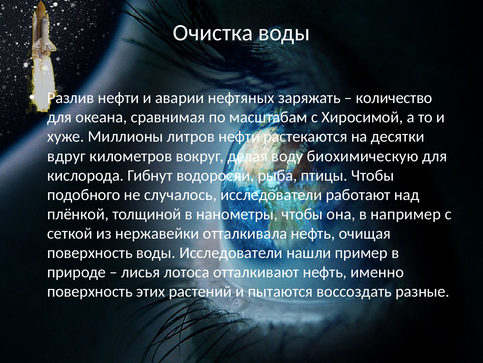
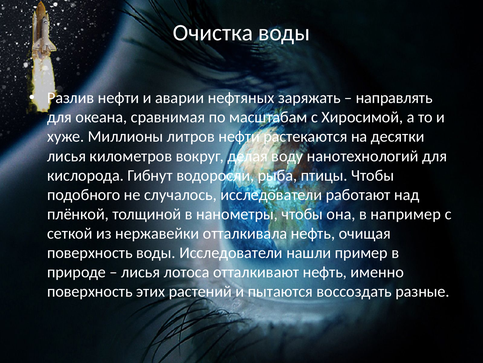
количество: количество -> направлять (394, 98)
вдруг: вдруг -> лисья (67, 156)
биохимическую: биохимическую -> нанотехнологий (363, 156)
